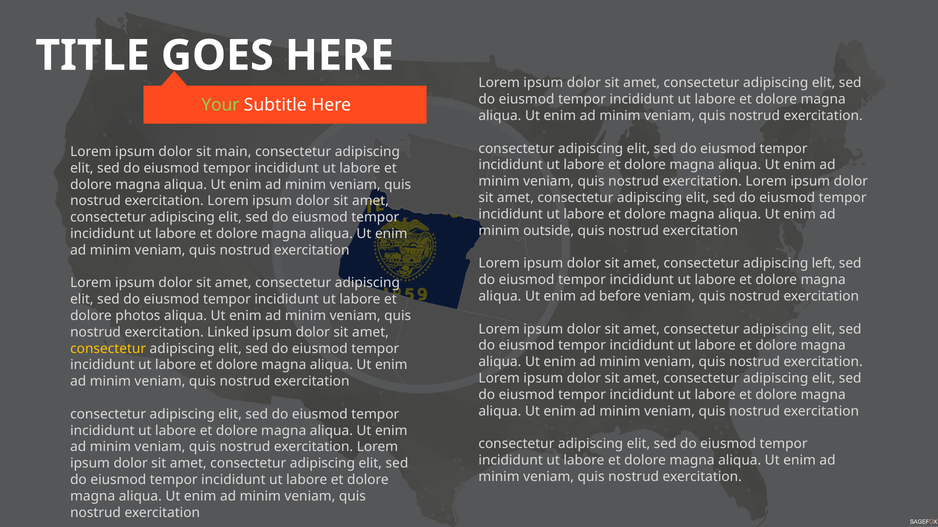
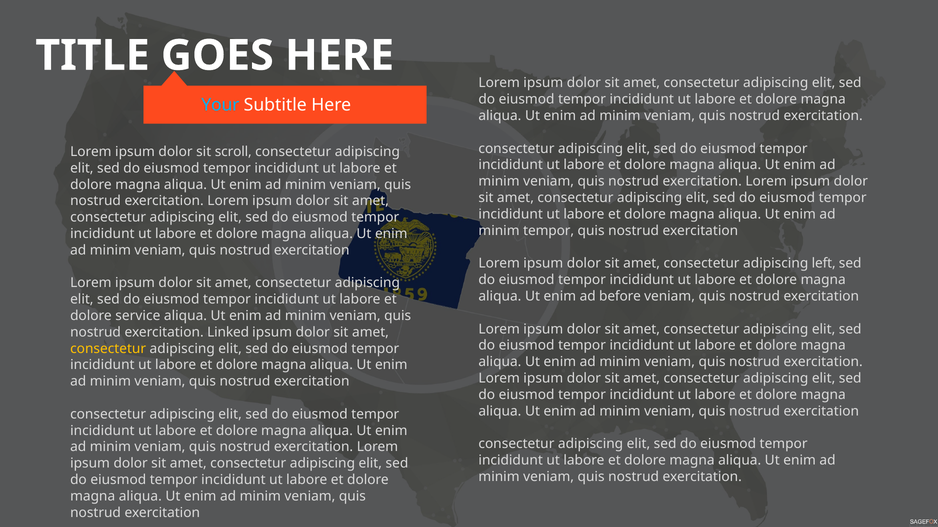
Your colour: light green -> light blue (220, 105)
main: main -> scroll (233, 152)
minim outside: outside -> tempor (549, 231)
photos: photos -> service (138, 316)
